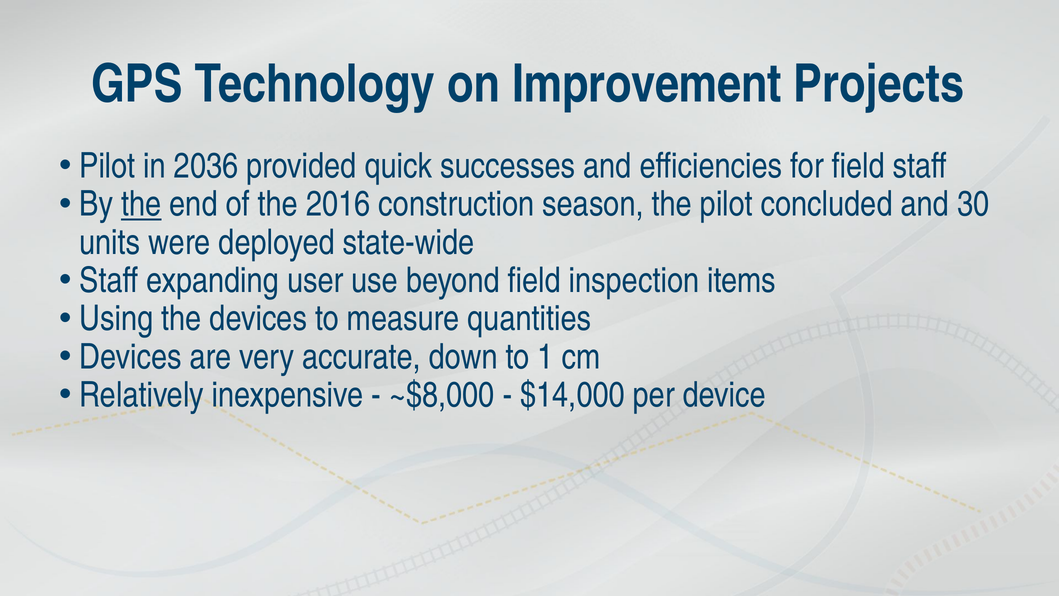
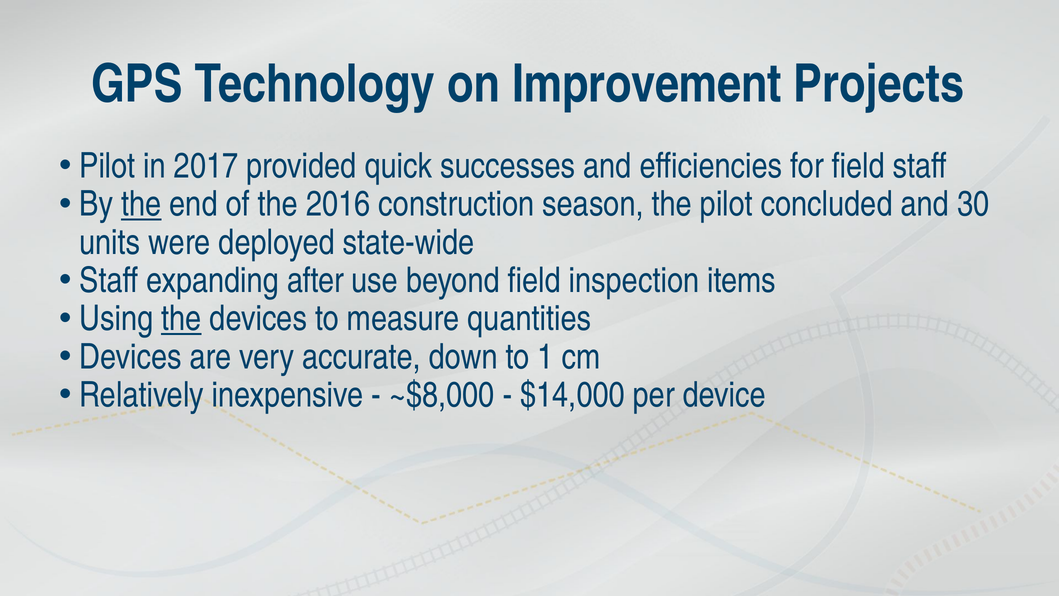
2036: 2036 -> 2017 (206, 166)
user: user -> after (315, 280)
the underline: none -> present (181, 319)
